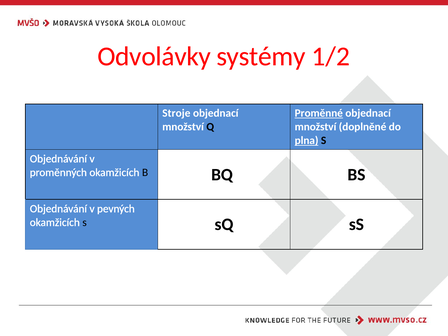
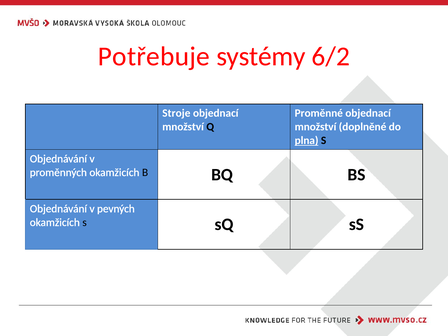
Odvolávky: Odvolávky -> Potřebuje (154, 56)
1/2: 1/2 -> 6/2 (331, 56)
Proměnné underline: present -> none (319, 113)
